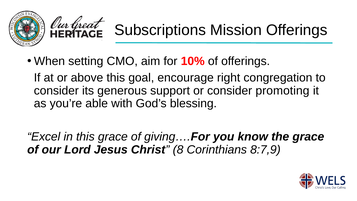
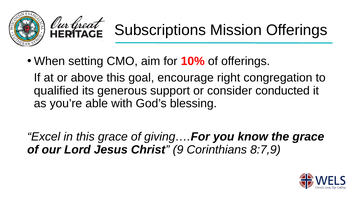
consider: consider -> qualified (56, 91)
promoting: promoting -> conducted (283, 91)
8: 8 -> 9 (178, 149)
